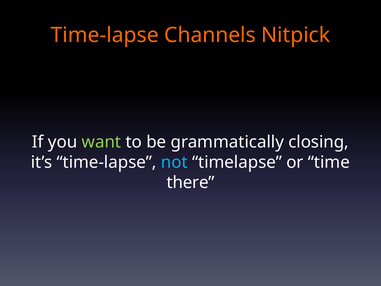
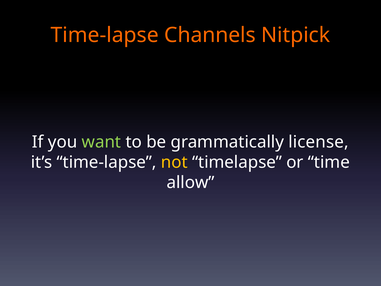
closing: closing -> license (318, 142)
not colour: light blue -> yellow (174, 162)
there: there -> allow (190, 182)
